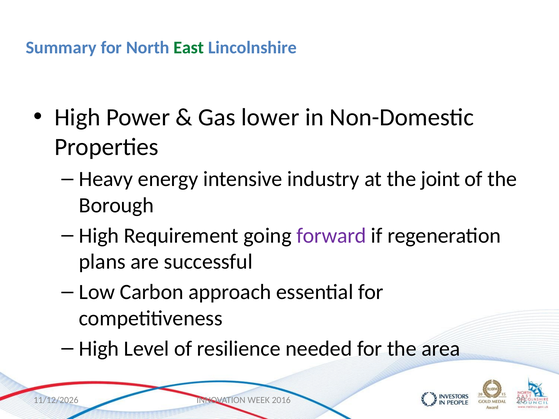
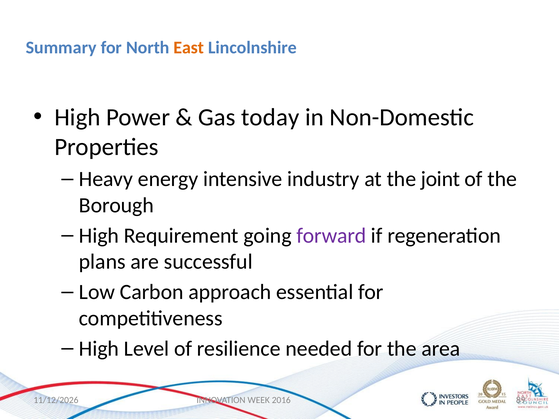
East colour: green -> orange (189, 48)
lower: lower -> today (270, 117)
20: 20 -> 89 (521, 400)
